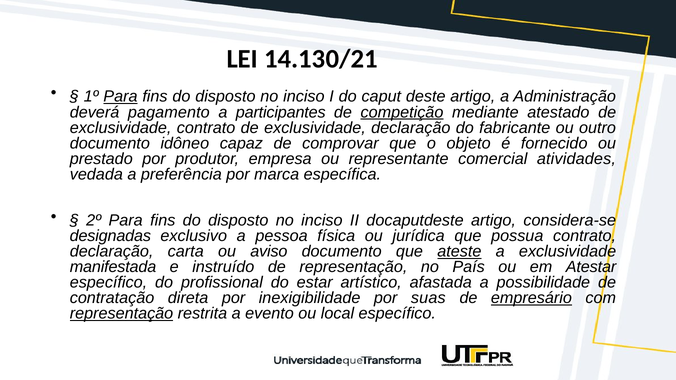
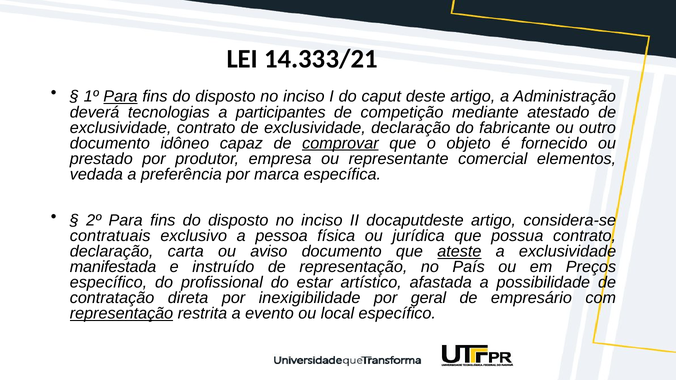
14.130/21: 14.130/21 -> 14.333/21 (321, 59)
pagamento: pagamento -> tecnologias (169, 112)
competição underline: present -> none (402, 112)
comprovar underline: none -> present (340, 143)
atividades: atividades -> elementos (576, 159)
designadas: designadas -> contratuais (110, 236)
Atestar: Atestar -> Preços (591, 267)
suas: suas -> geral (428, 298)
empresário underline: present -> none (531, 298)
